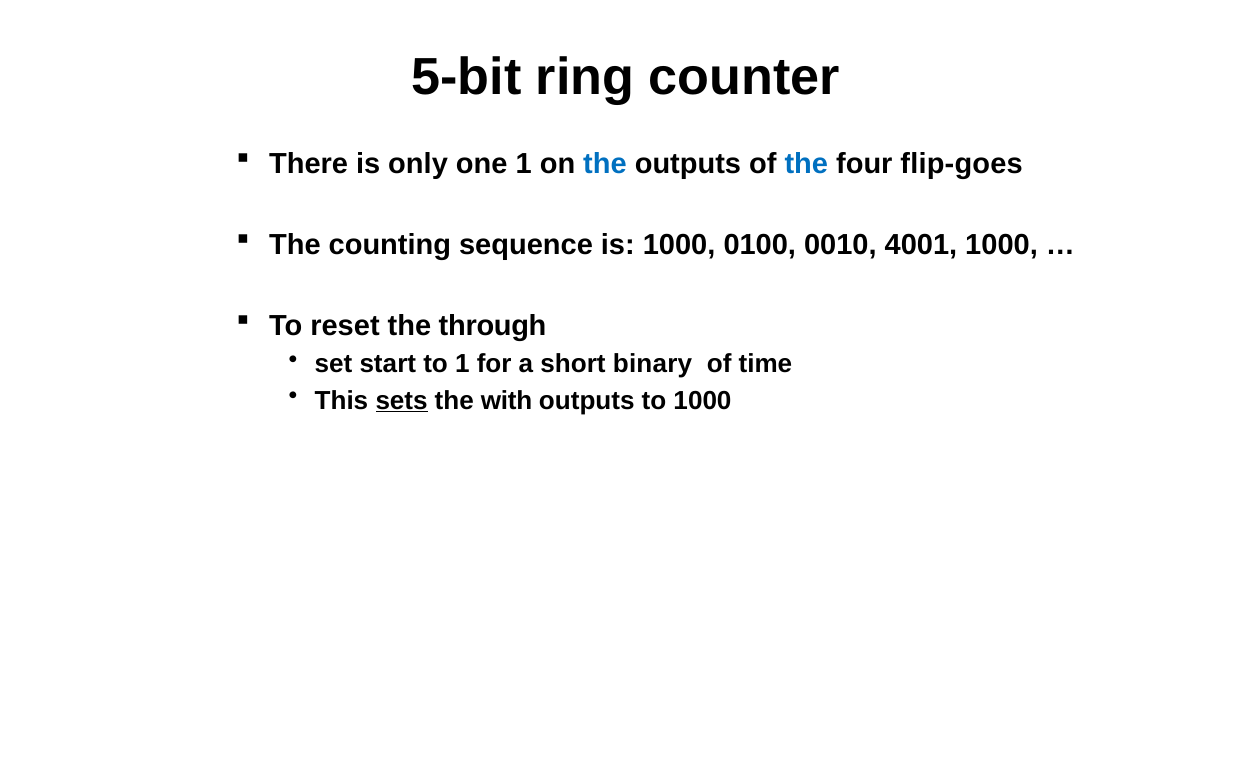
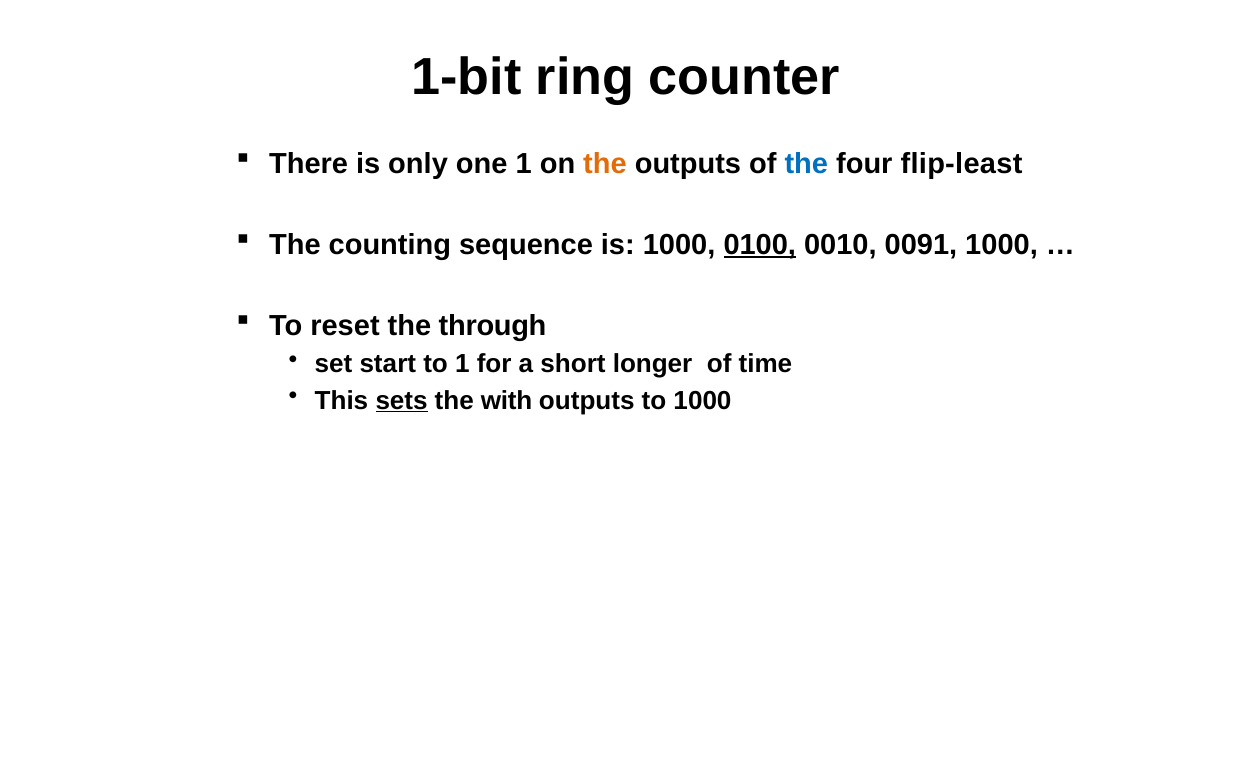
5-bit: 5-bit -> 1-bit (467, 78)
the colour: blue -> orange (605, 164)
flip-goes: flip-goes -> flip-least (962, 164)
0100 underline: none -> present (760, 245)
4001: 4001 -> 0091 (921, 245)
binary: binary -> longer (653, 364)
